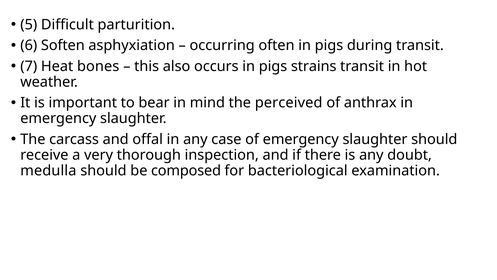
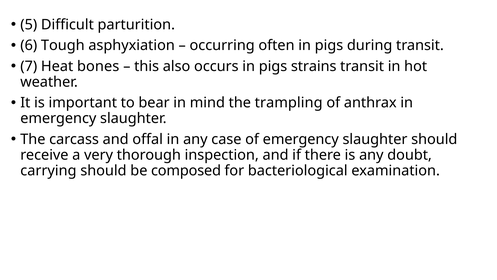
Soften: Soften -> Tough (63, 45)
perceived: perceived -> trampling (289, 103)
medulla: medulla -> carrying (48, 170)
